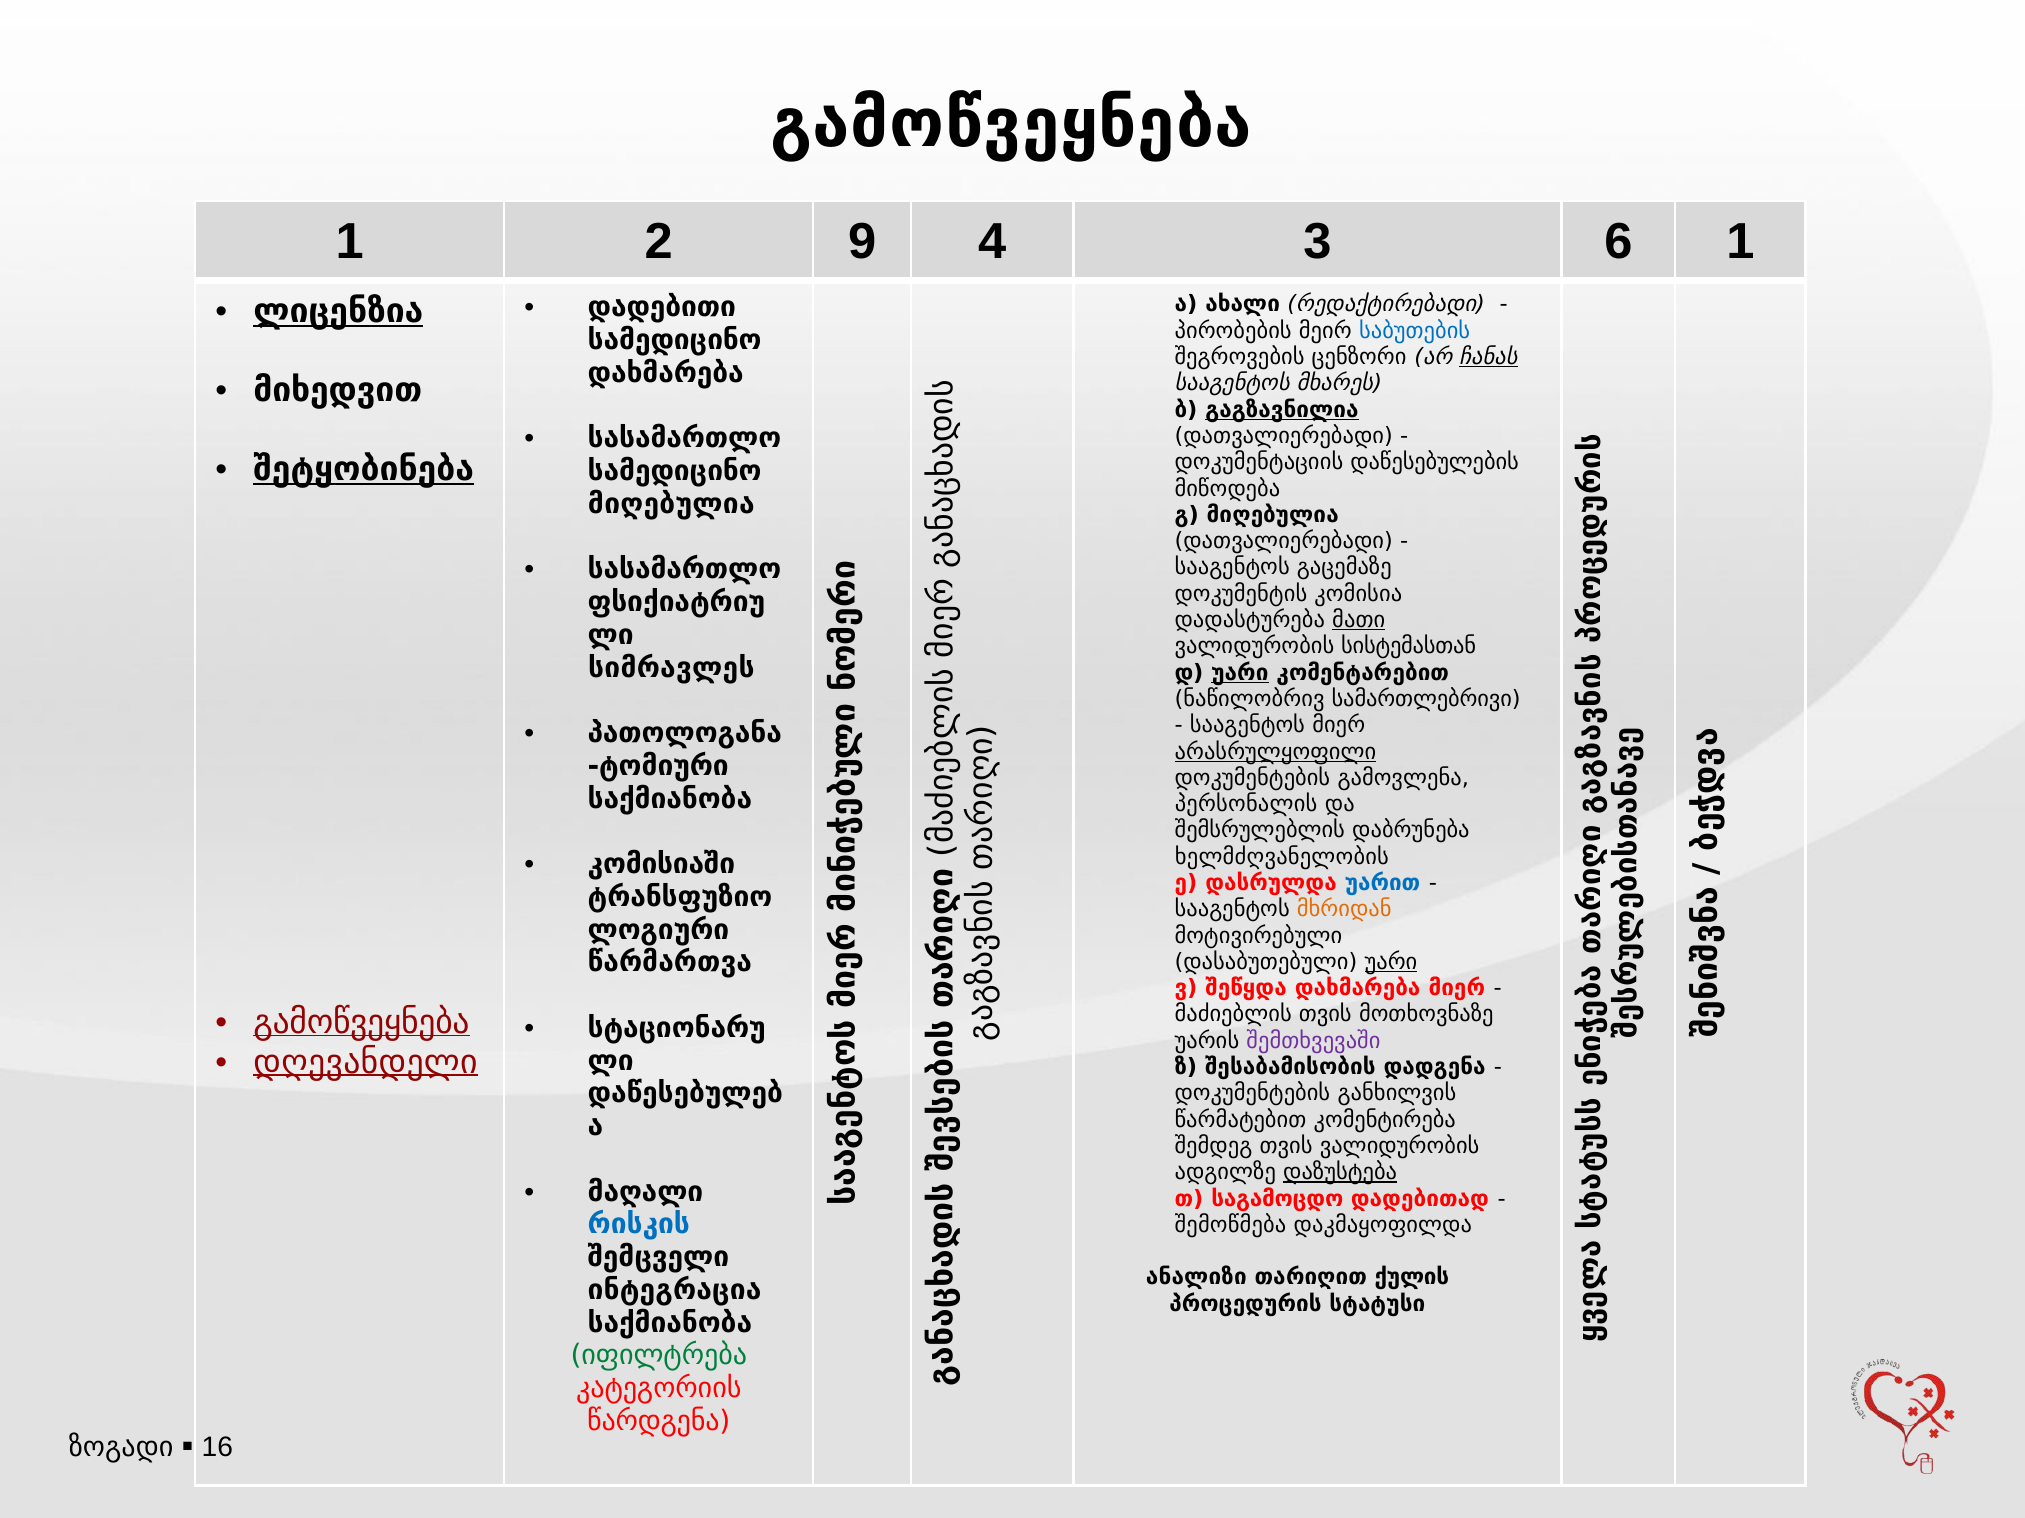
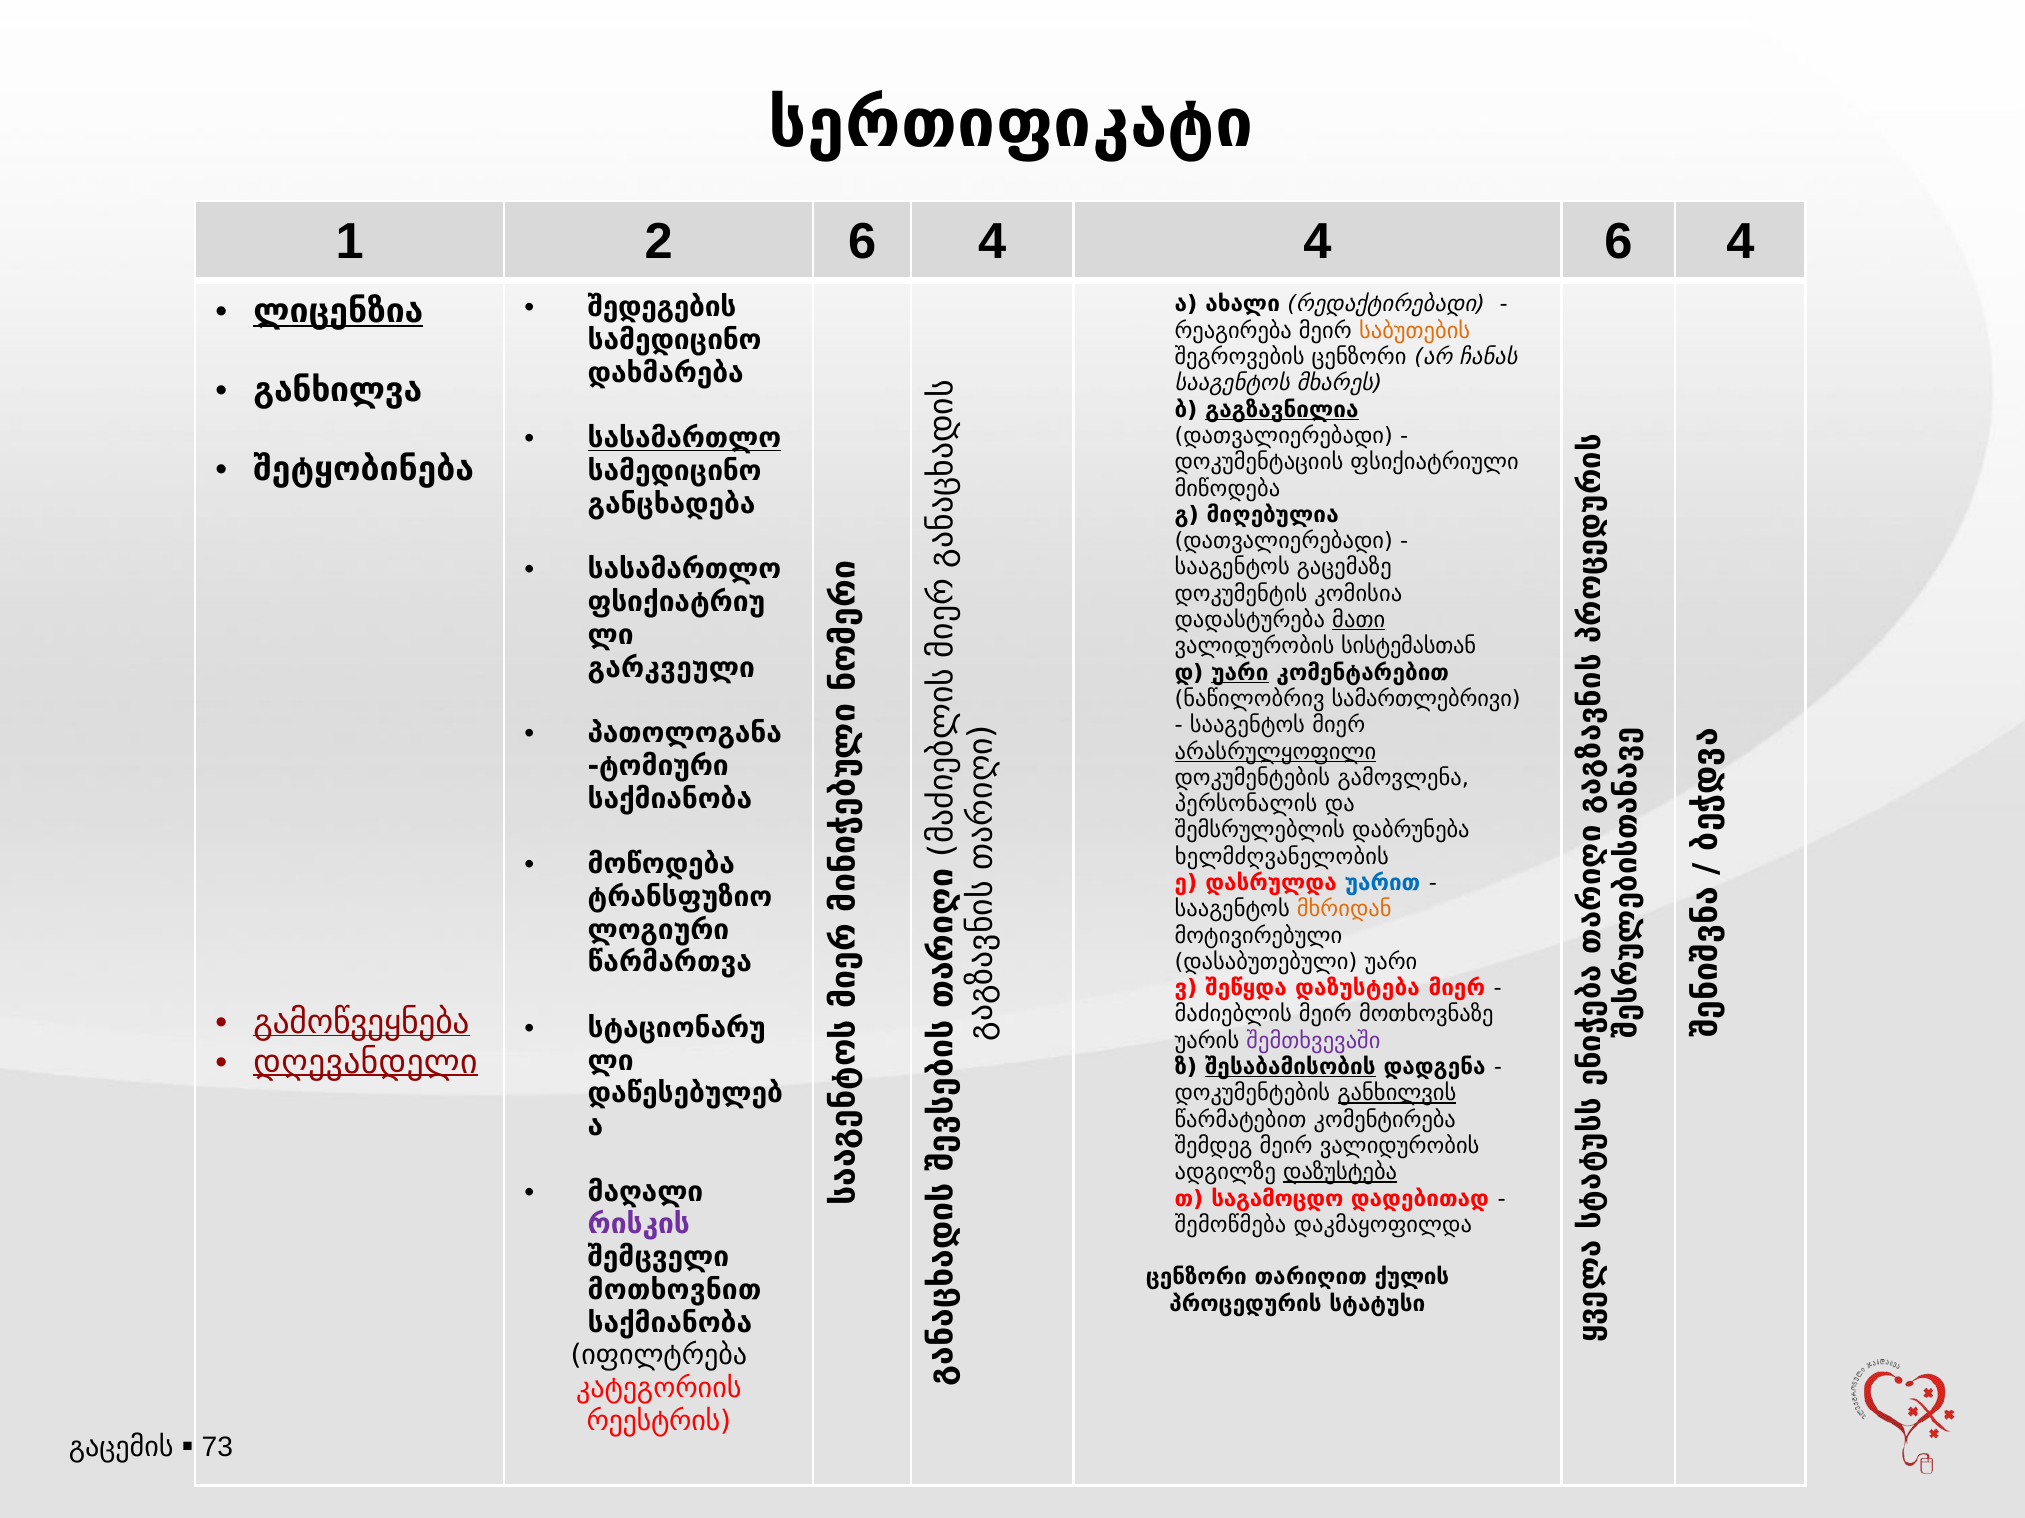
გამოწვეყნება: გამოწვეყნება -> სერთიფიკატი (1011, 124)
2 9: 9 -> 6 (862, 242)
4 3: 3 -> 4 (1317, 242)
1: 1 -> 4 (1740, 242)
დადებითი: დადებითი -> შედეგების (662, 308)
პირობების: პირობების -> რეაგირება (1233, 331)
საბუთების colour: blue -> orange (1415, 331)
ჩანას underline: present -> none (1489, 357)
მიხედვით: მიხედვით -> განხილვა (338, 390)
სასამართლო underline: none -> present (685, 439)
დაწესებულების: დაწესებულების -> ფსიქიატრიული (1435, 463)
შეტყობინება underline: present -> none (364, 469)
მიღებულია: მიღებულია -> განცხადება (672, 504)
სიმრავლეს: სიმრავლეს -> გარკვეული (671, 668)
კომისიაში: კომისიაში -> მოწოდება (661, 865)
უარი underline: present -> none (1391, 962)
შეწყდა დახმარება: დახმარება -> დაზუსტება (1358, 989)
მაძიებლის თვის: თვის -> მეირ (1325, 1015)
შესაბამისობის underline: none -> present (1290, 1068)
განხილვის underline: none -> present (1397, 1094)
შემდეგ თვის: თვის -> მეირ (1286, 1147)
რისკის colour: blue -> purple (639, 1225)
ანალიზი: ანალიზი -> ცენზორი (1196, 1278)
ინტეგრაცია: ინტეგრაცია -> მოთხოვნით (675, 1291)
იფილტრება colour: green -> black (659, 1356)
წარდგენა: წარდგენა -> რეესტრის (659, 1422)
ზოგადი: ზოგადი -> გაცემის (121, 1448)
16: 16 -> 73 (217, 1448)
